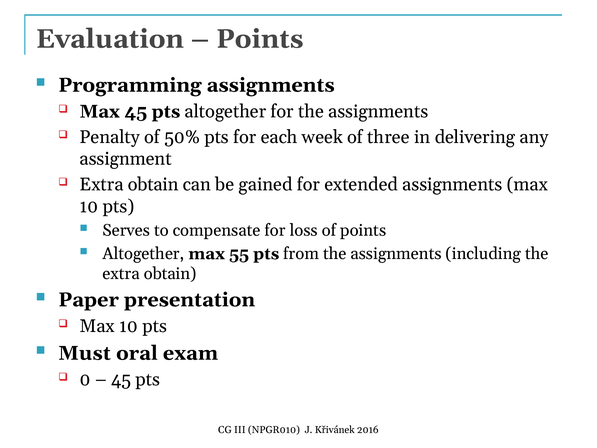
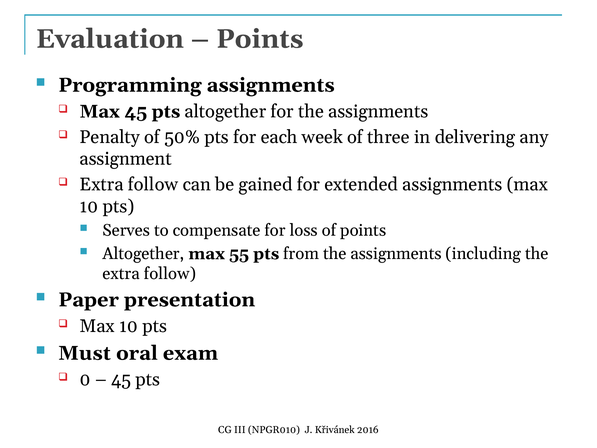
obtain: obtain -> follow (153, 184)
obtain: obtain -> follow (170, 273)
